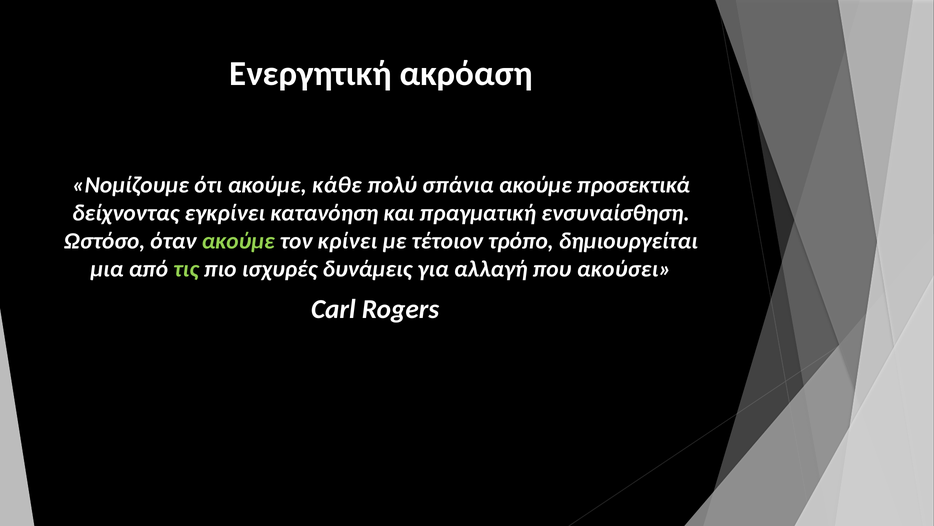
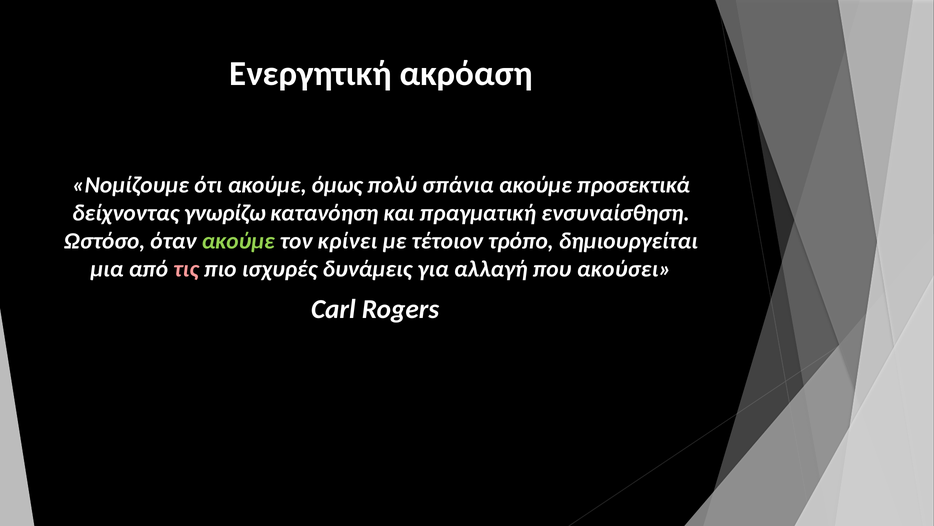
κάθε: κάθε -> όμως (337, 185)
εγκρίνει: εγκρίνει -> γνωρίζω (225, 213)
τις colour: light green -> pink (186, 269)
